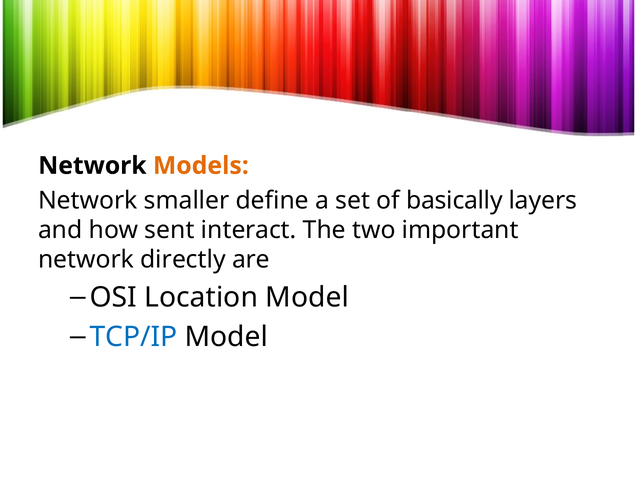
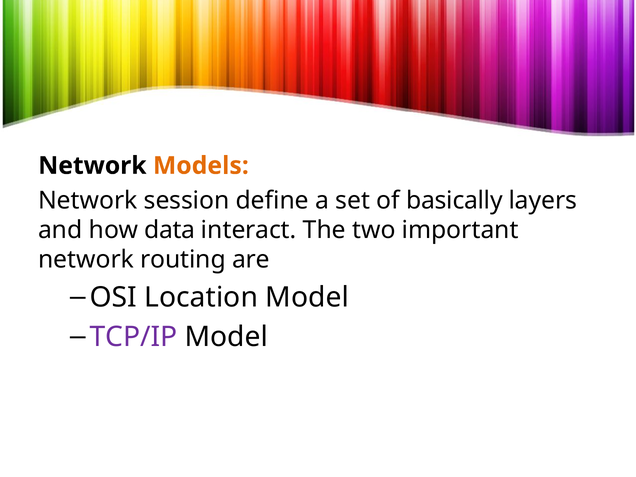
smaller: smaller -> session (187, 200)
sent: sent -> data (170, 230)
directly: directly -> routing (183, 260)
TCP/IP colour: blue -> purple (134, 337)
